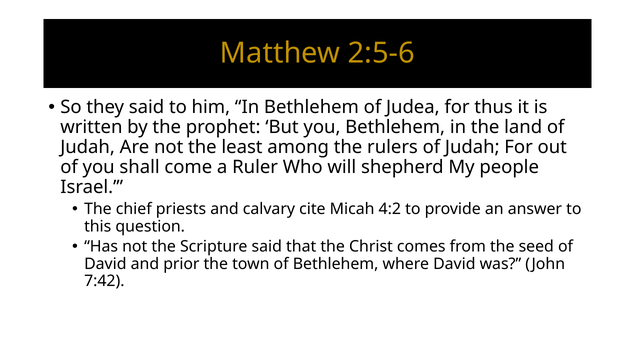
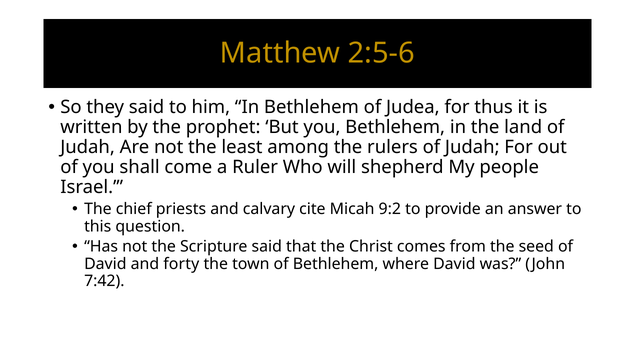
4:2: 4:2 -> 9:2 (390, 209)
prior: prior -> forty (181, 264)
